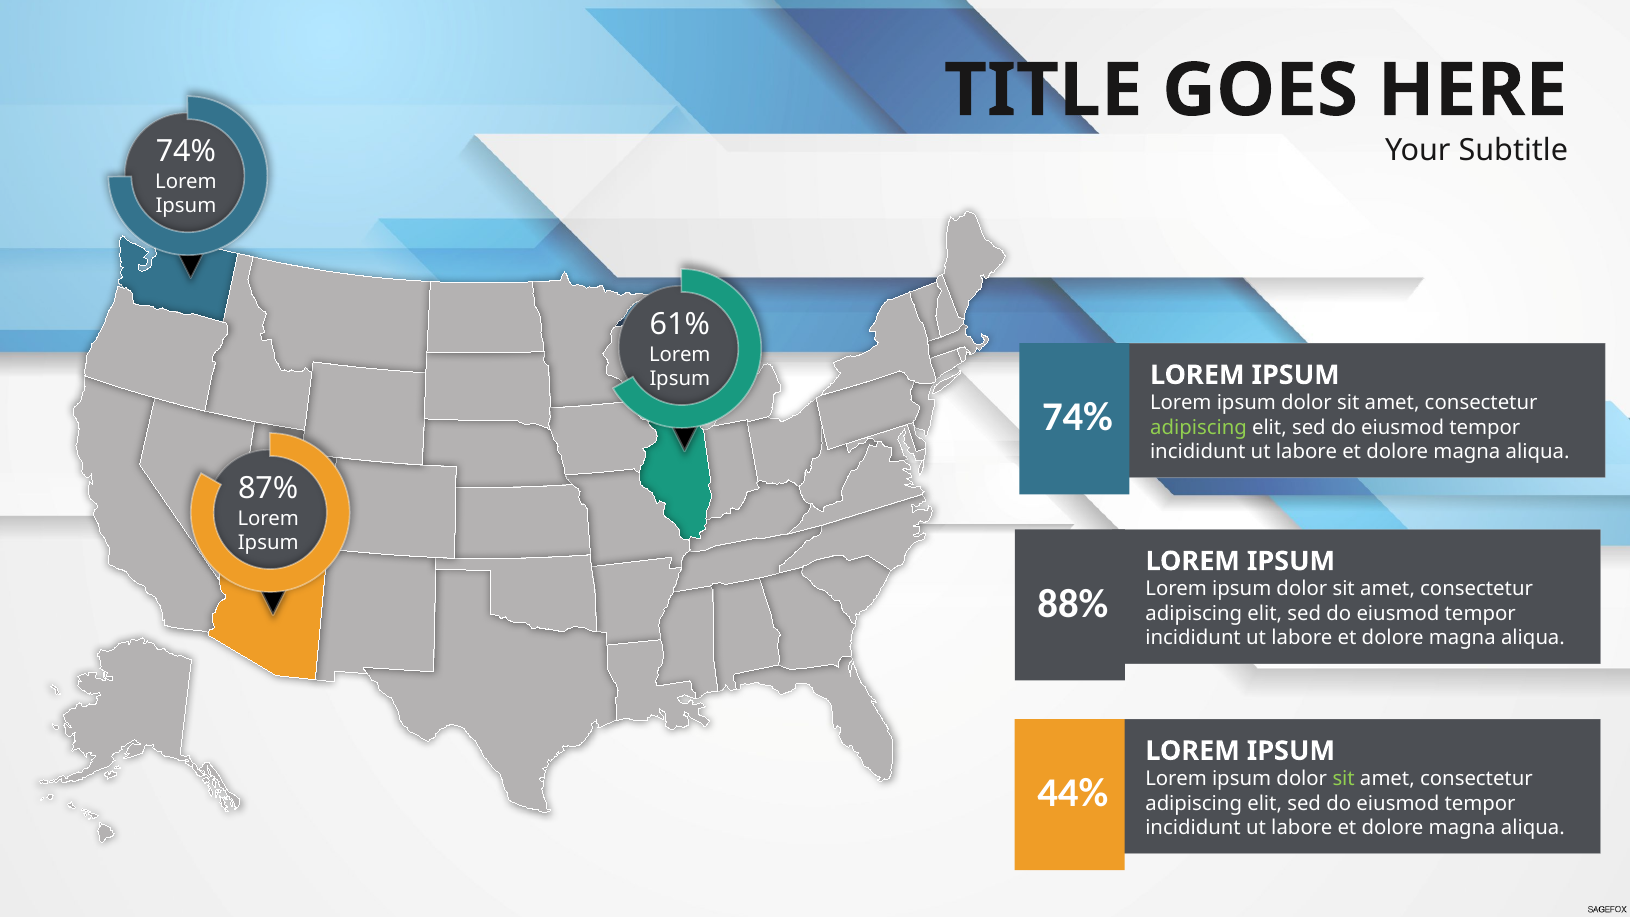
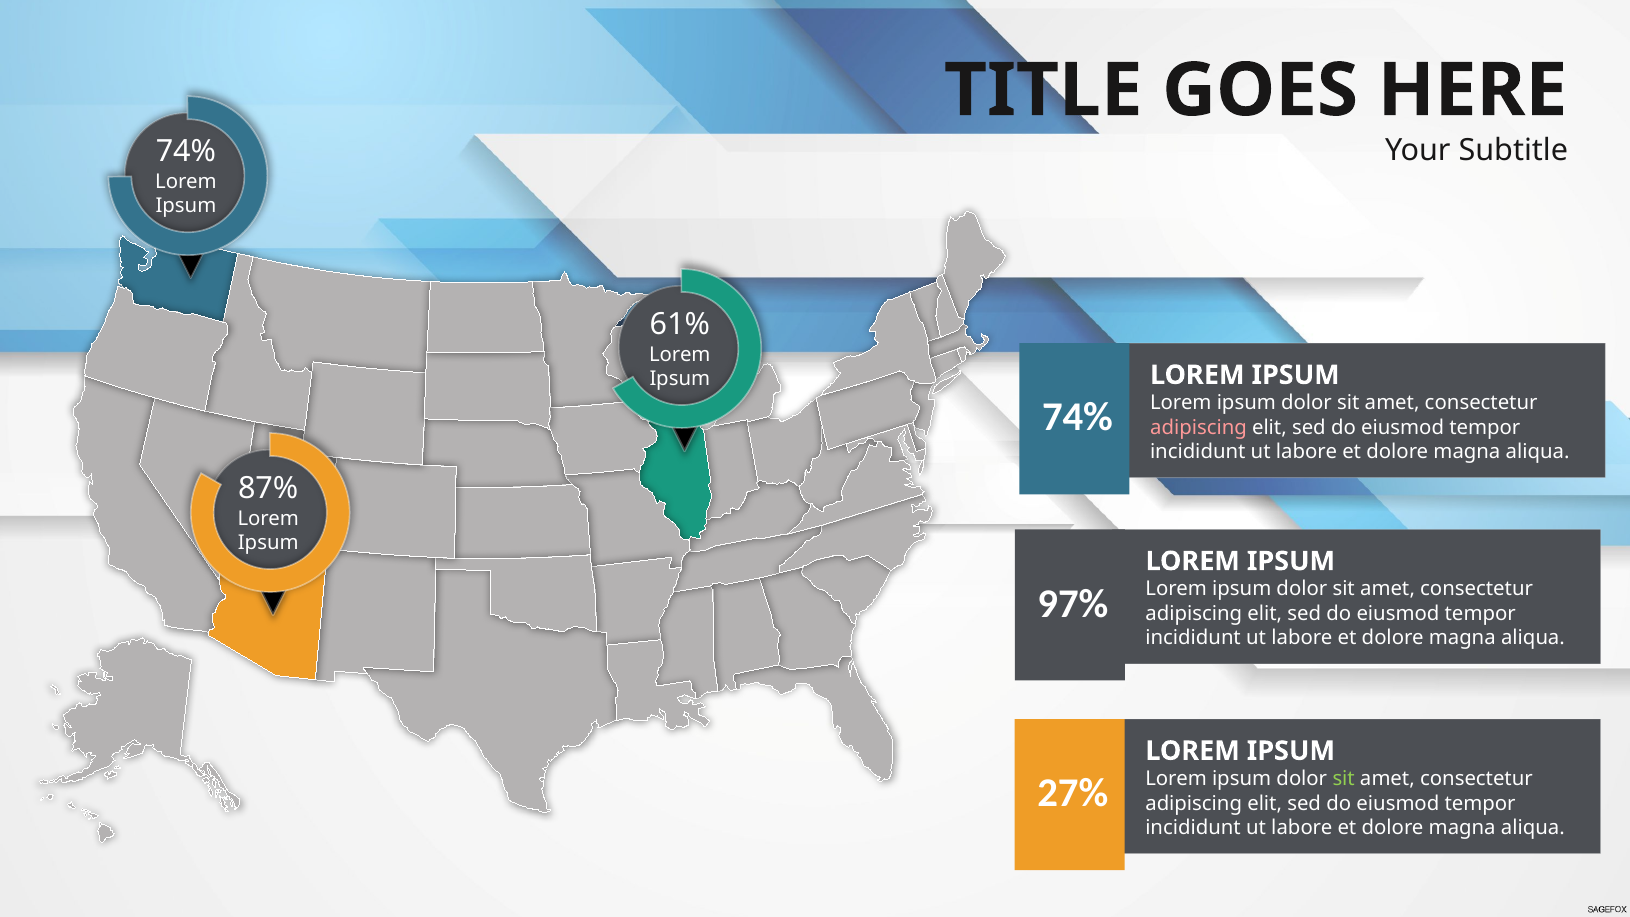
adipiscing colour: light green -> pink (1198, 427)
88%: 88% -> 97% (1073, 603)
44%: 44% -> 27% (1073, 793)
